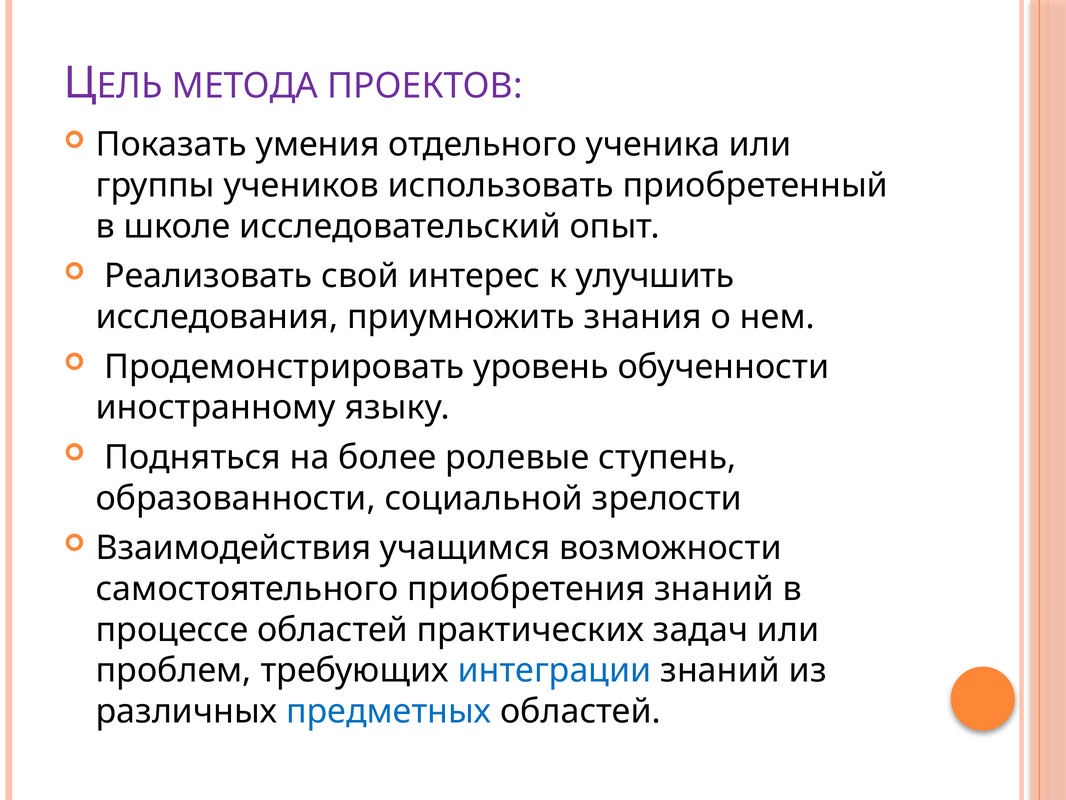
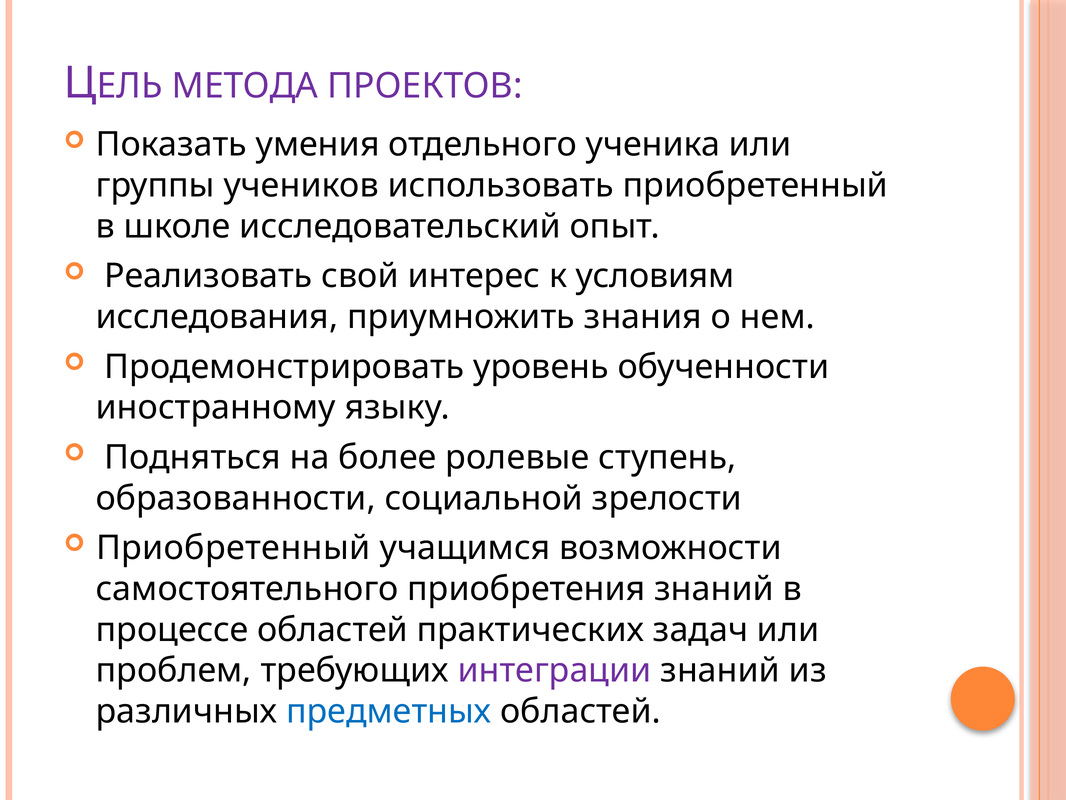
улучшить: улучшить -> условиям (655, 276)
Взаимодействия: Взаимодействия -> Приобретенный (233, 548)
интеграции colour: blue -> purple (555, 670)
